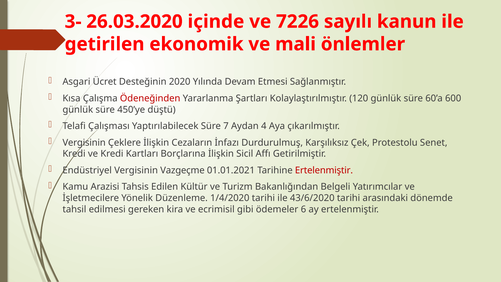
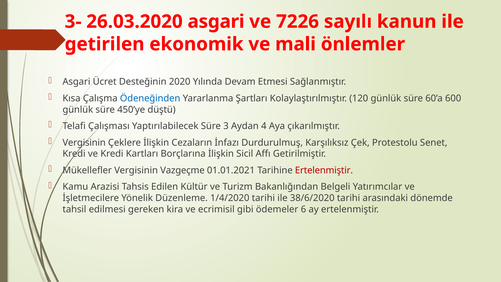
26.03.2020 içinde: içinde -> asgari (216, 22)
Ödeneğinden colour: red -> blue (150, 98)
7: 7 -> 3 (226, 126)
Endüstriyel: Endüstriyel -> Mükellefler (87, 170)
43/6/2020: 43/6/2020 -> 38/6/2020 (312, 198)
